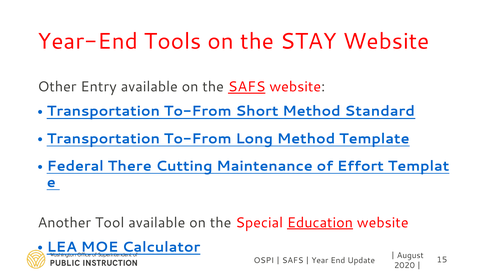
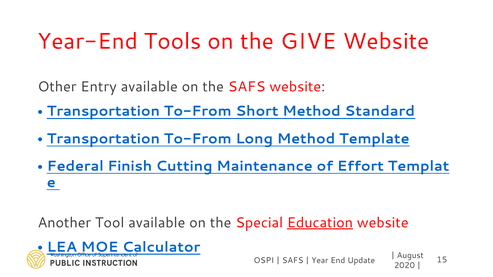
STAY: STAY -> GIVE (308, 41)
SAFS underline: present -> none (247, 87)
There: There -> Finish (130, 166)
